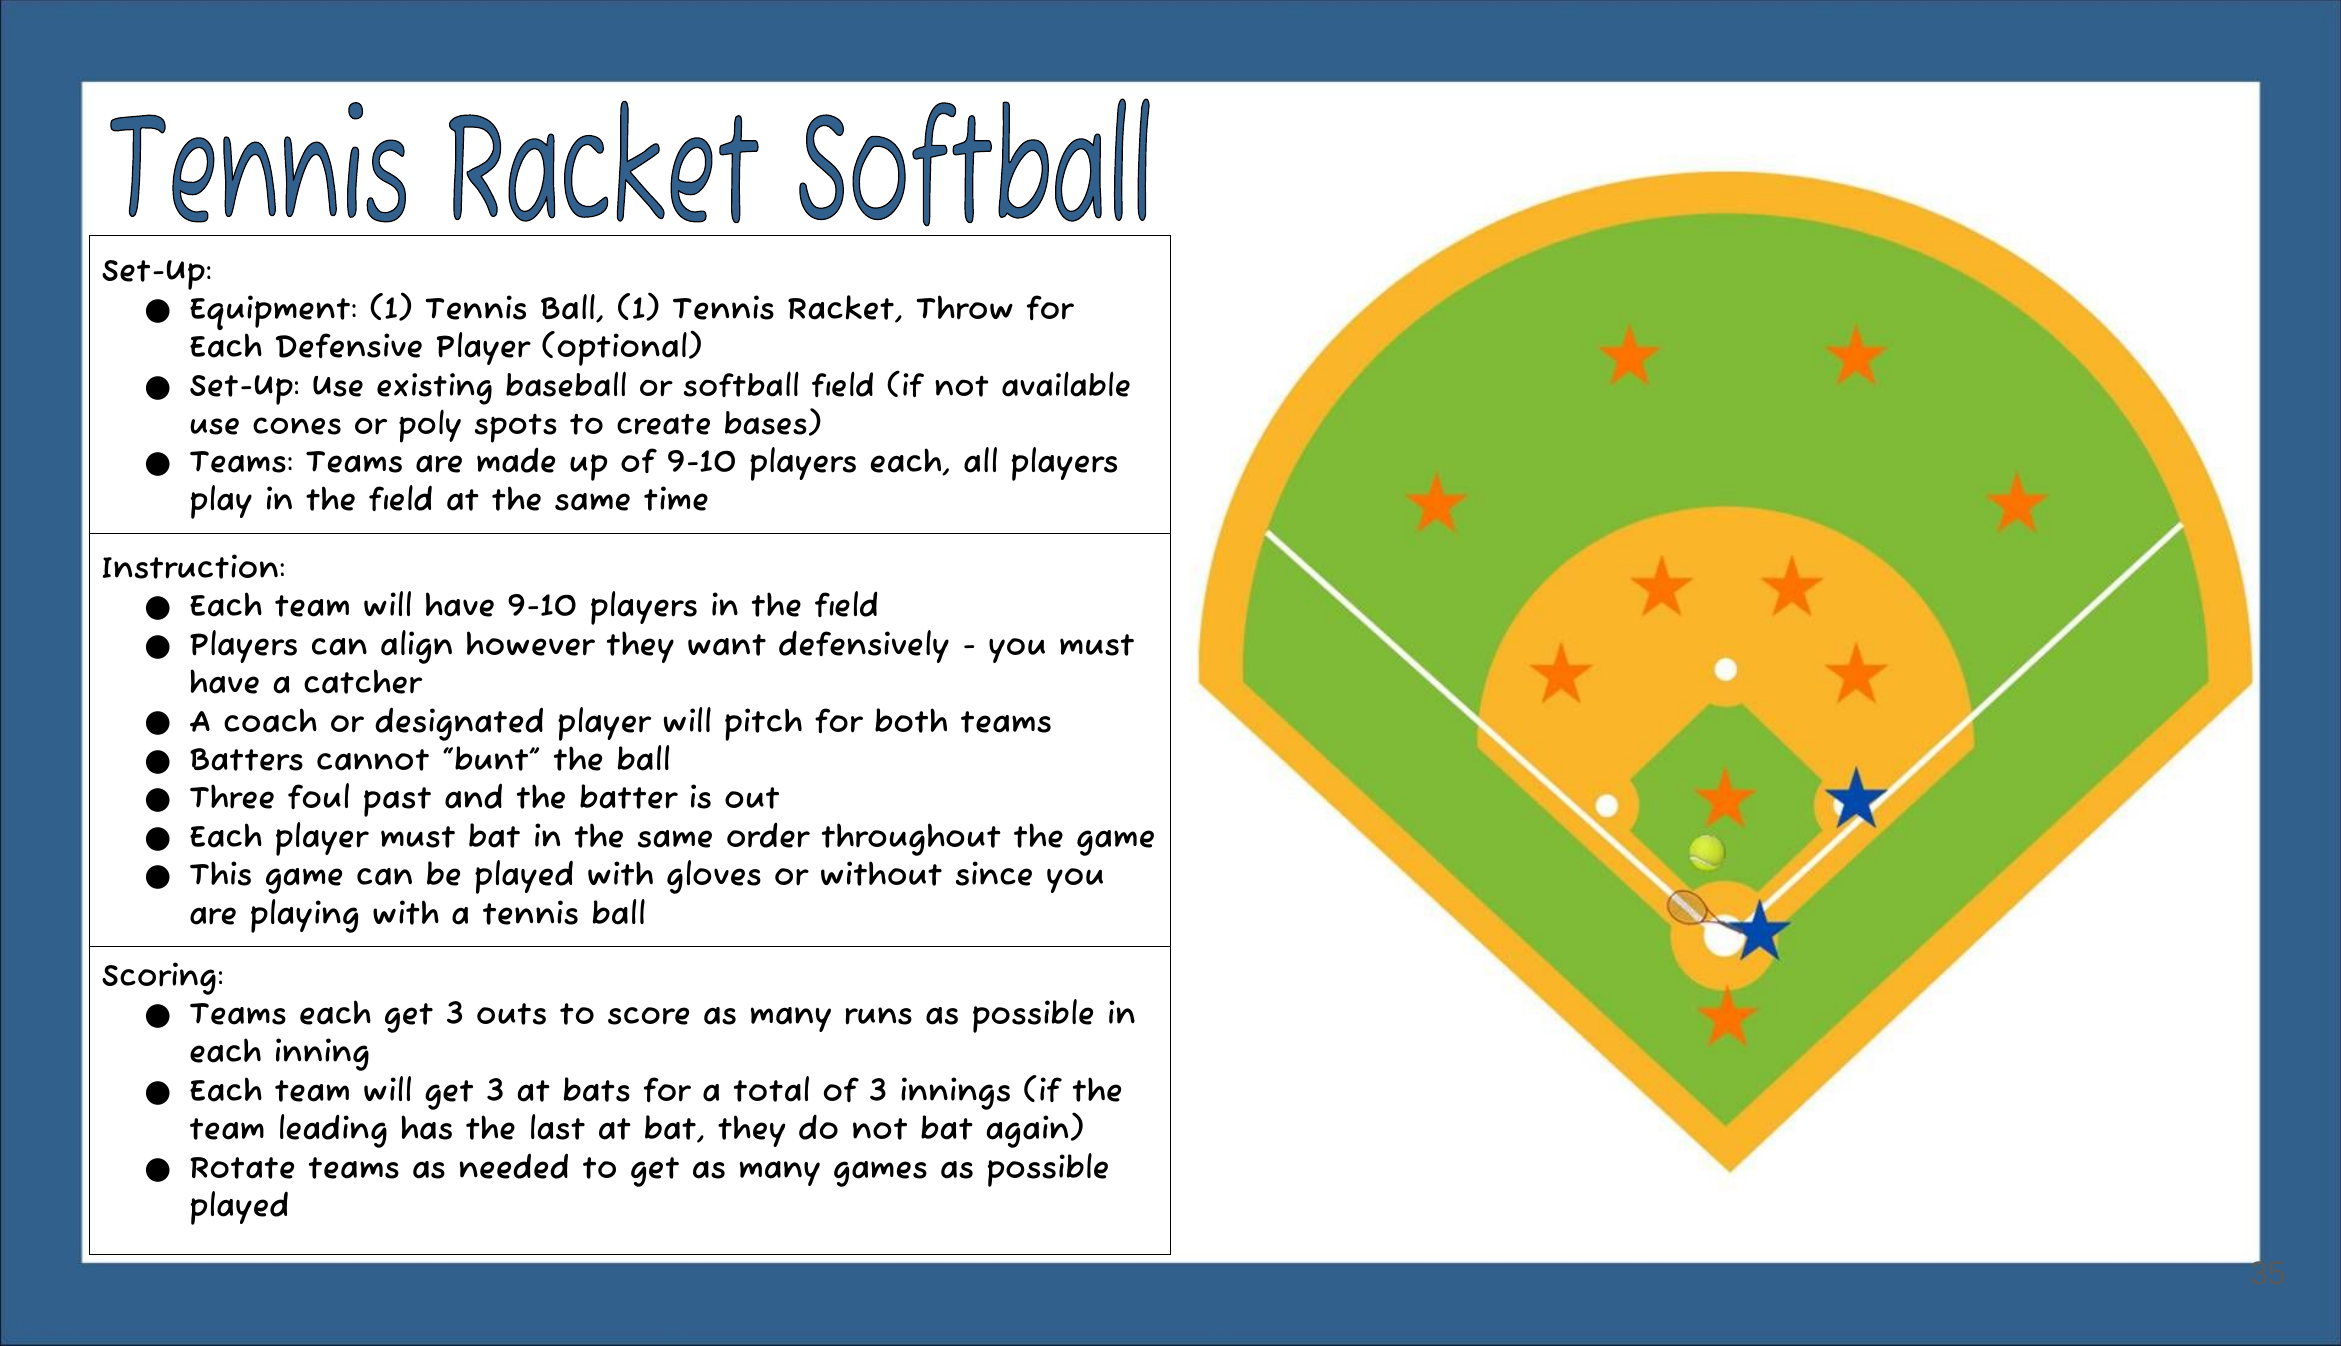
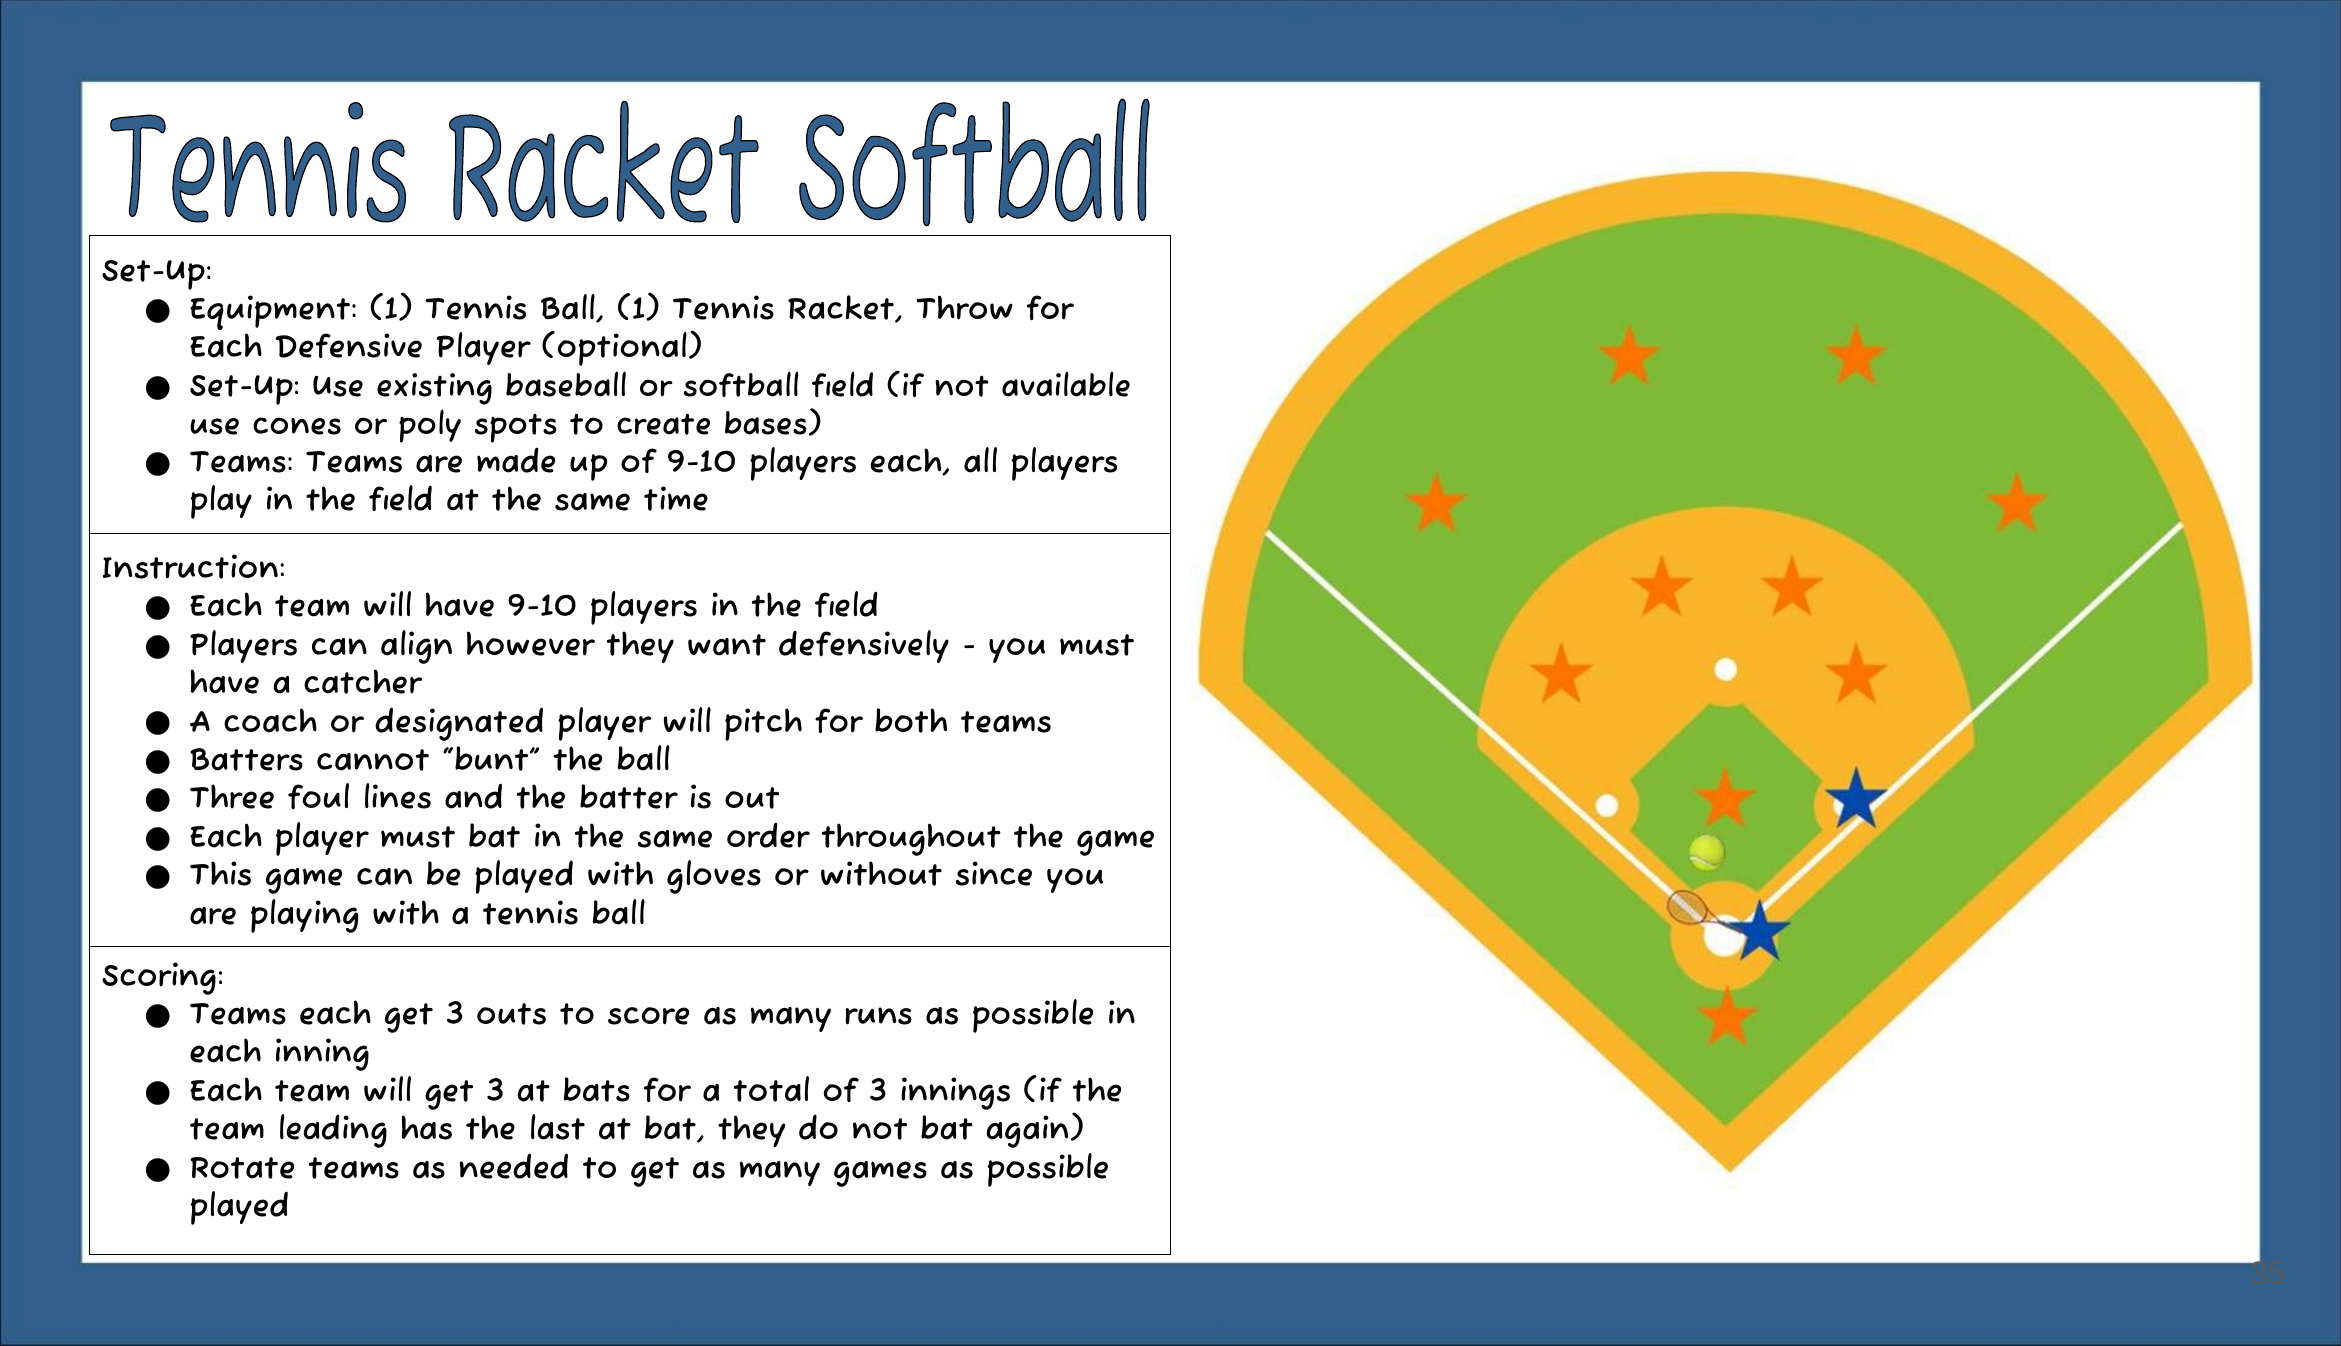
past: past -> lines (397, 799)
